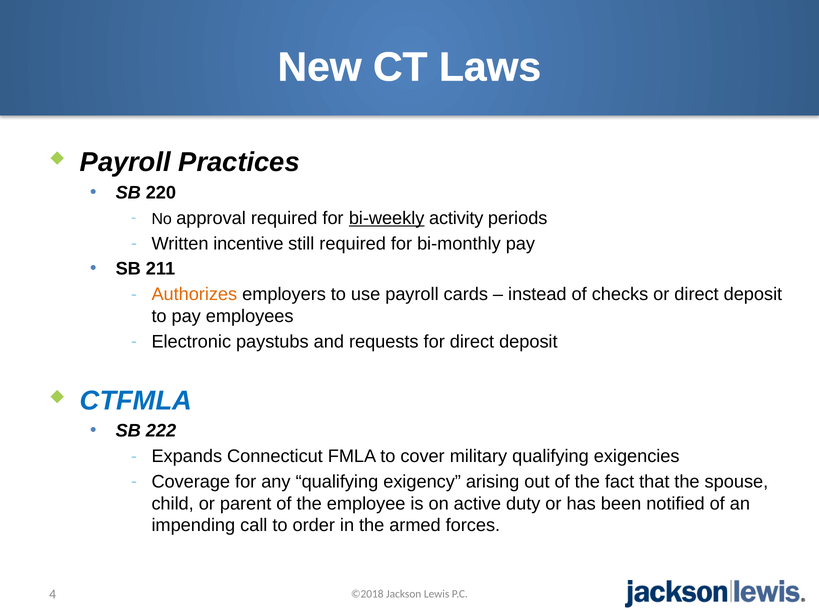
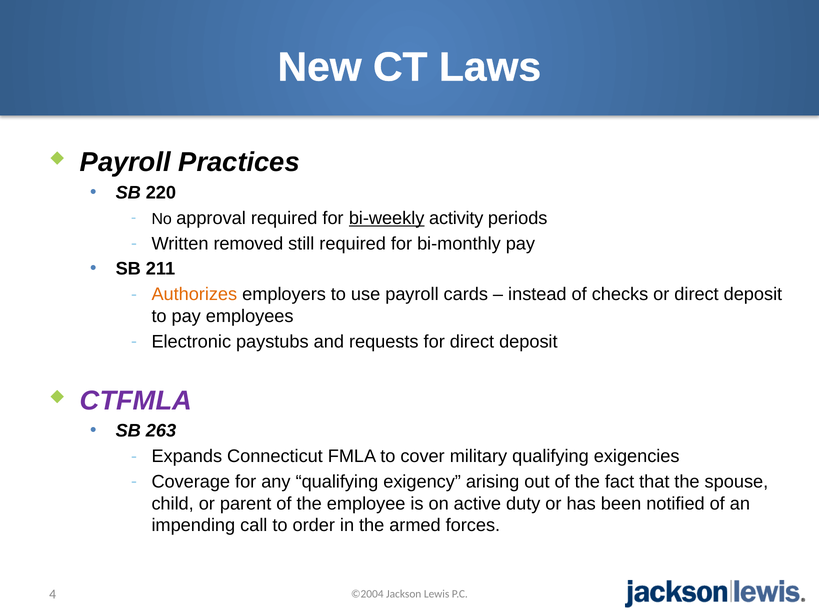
incentive: incentive -> removed (248, 244)
CTFMLA colour: blue -> purple (136, 401)
222: 222 -> 263 (161, 431)
©2018: ©2018 -> ©2004 (367, 594)
